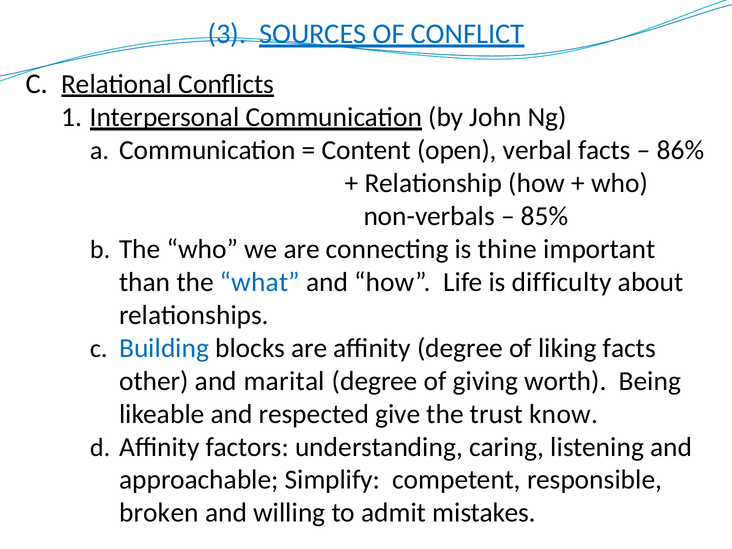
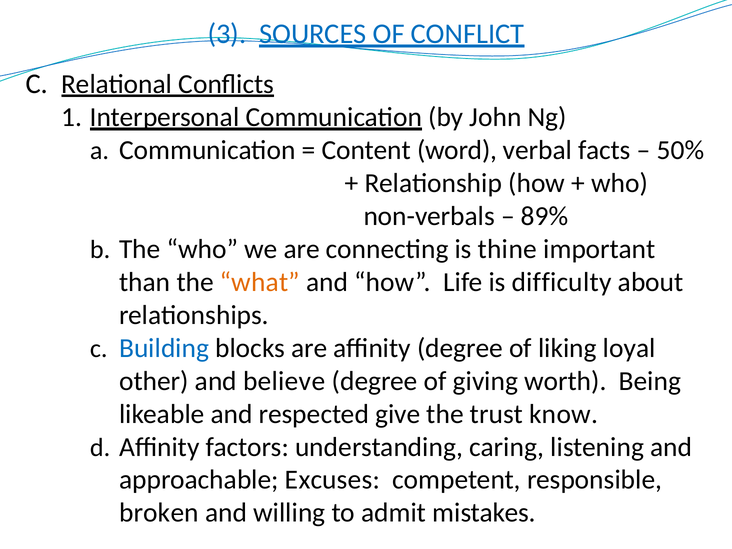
open: open -> word (457, 150)
86%: 86% -> 50% (681, 150)
85%: 85% -> 89% (545, 216)
what colour: blue -> orange (260, 282)
liking facts: facts -> loyal (629, 348)
marital: marital -> believe (284, 381)
Simplify: Simplify -> Excuses (332, 480)
